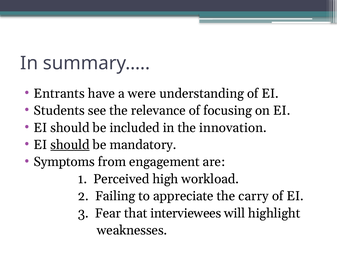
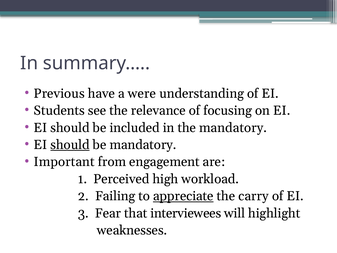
Entrants: Entrants -> Previous (59, 93)
the innovation: innovation -> mandatory (233, 128)
Symptoms: Symptoms -> Important (64, 162)
appreciate underline: none -> present (183, 196)
